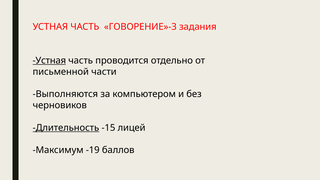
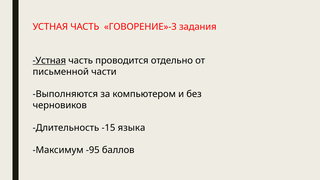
Длительность underline: present -> none (66, 128)
лицей: лицей -> языка (132, 128)
-19: -19 -> -95 (93, 150)
